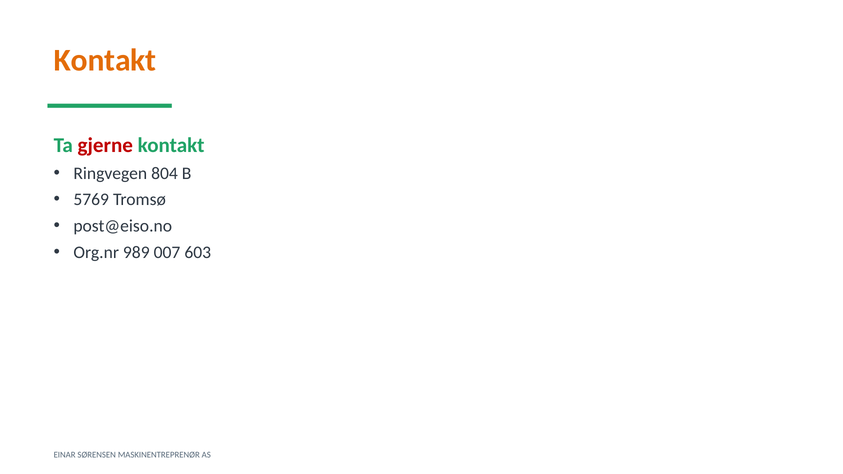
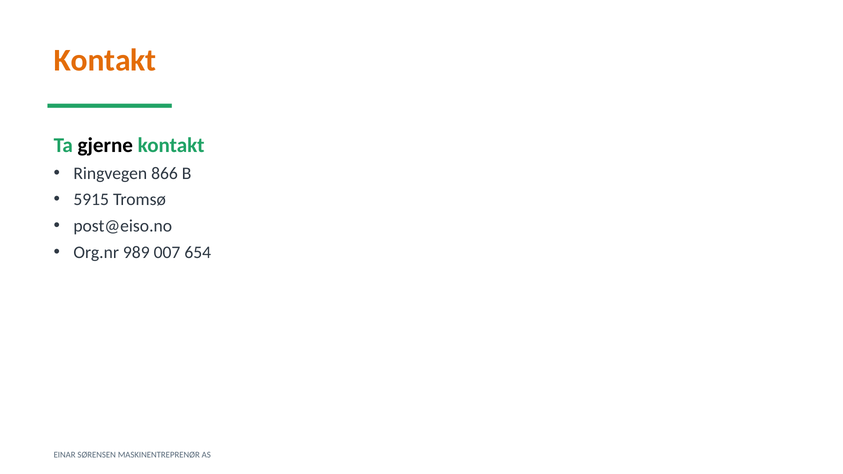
gjerne colour: red -> black (105, 145)
804: 804 -> 866 (164, 173)
5769: 5769 -> 5915 (91, 200)
603: 603 -> 654 (198, 252)
